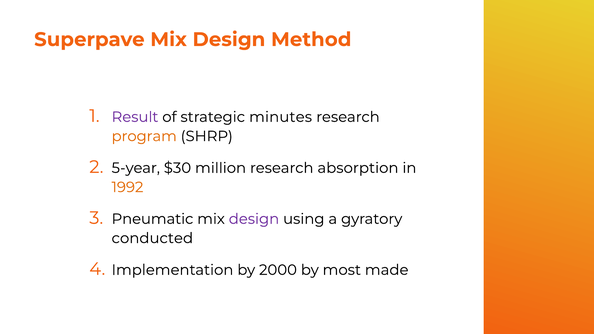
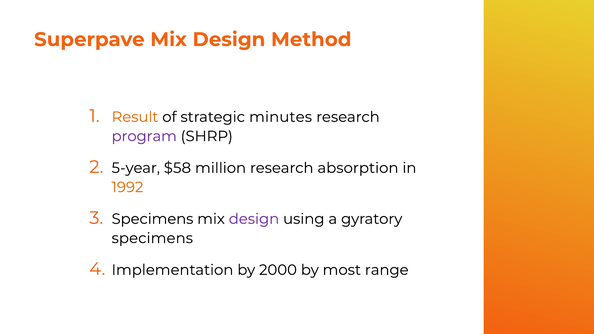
Result colour: purple -> orange (135, 117)
program colour: orange -> purple (144, 136)
$30: $30 -> $58 (177, 168)
Pneumatic: Pneumatic -> Specimens (152, 219)
conducted: conducted -> specimens (152, 238)
made: made -> range (387, 270)
